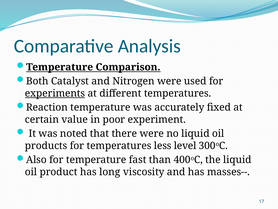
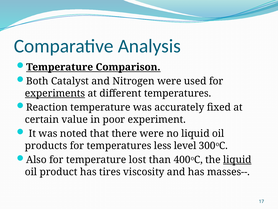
fast: fast -> lost (138, 159)
liquid underline: none -> present (237, 159)
long: long -> tires (110, 172)
